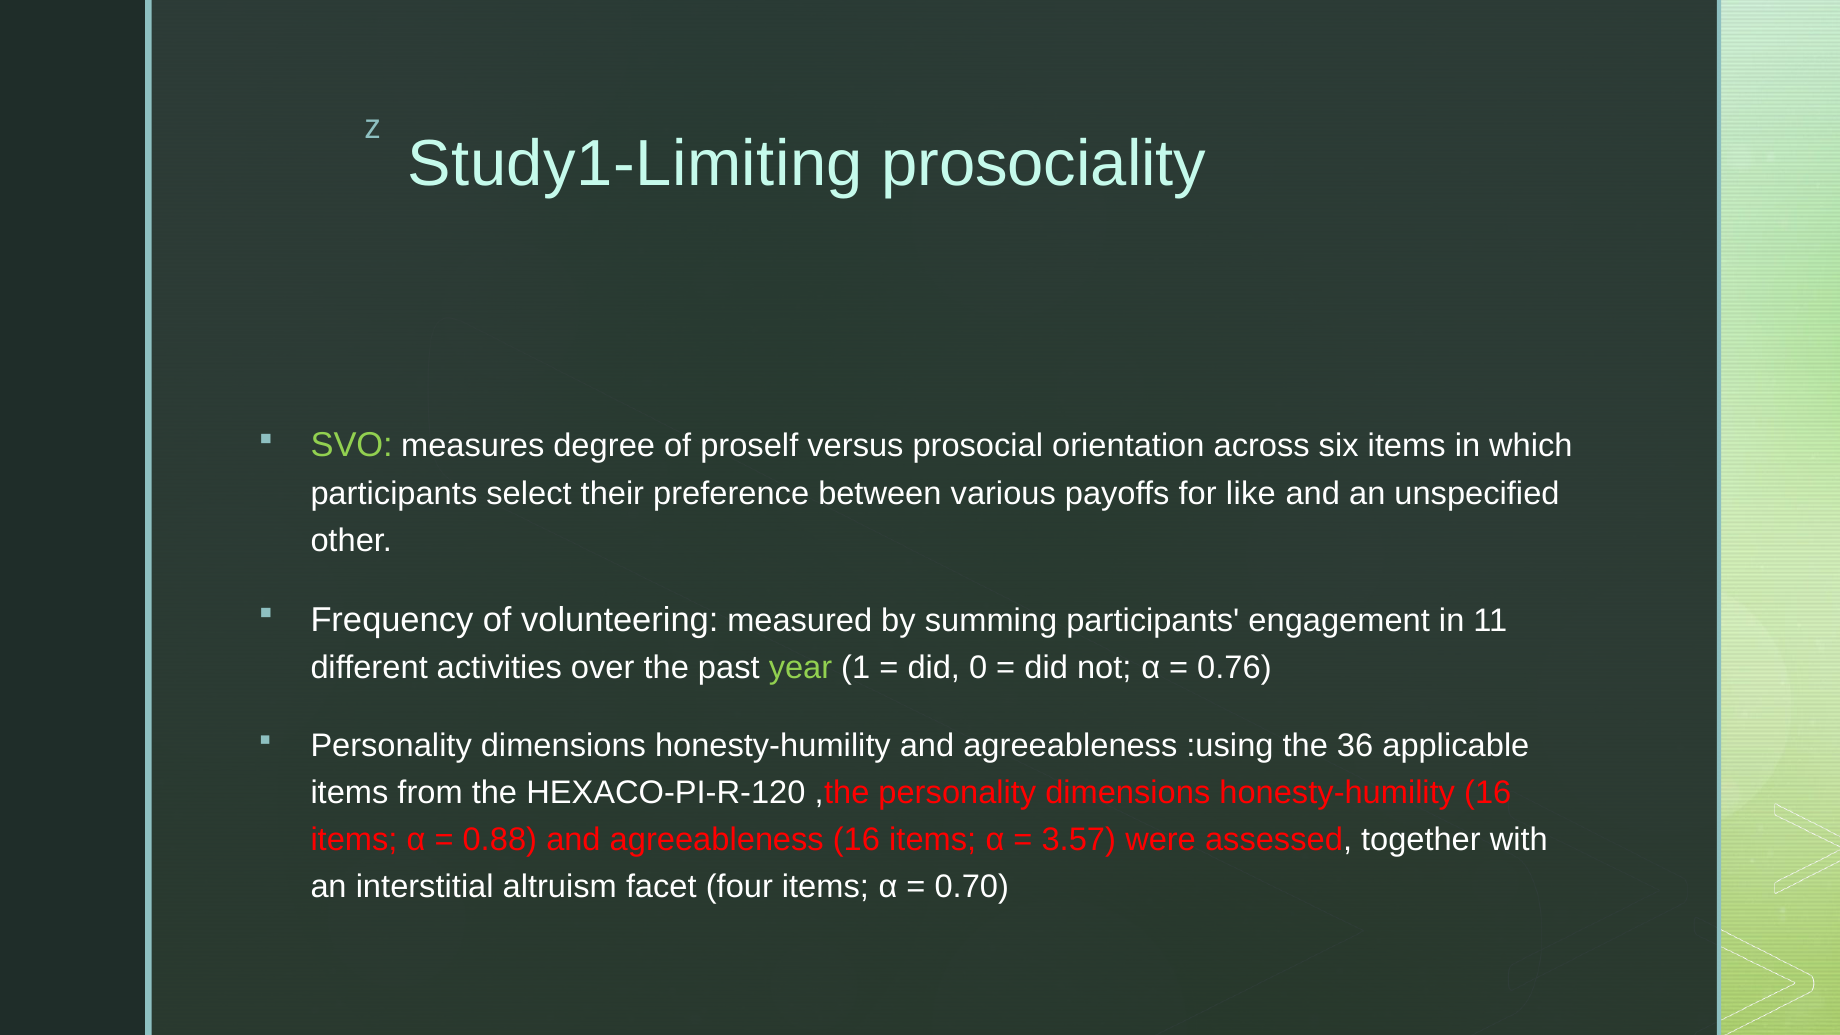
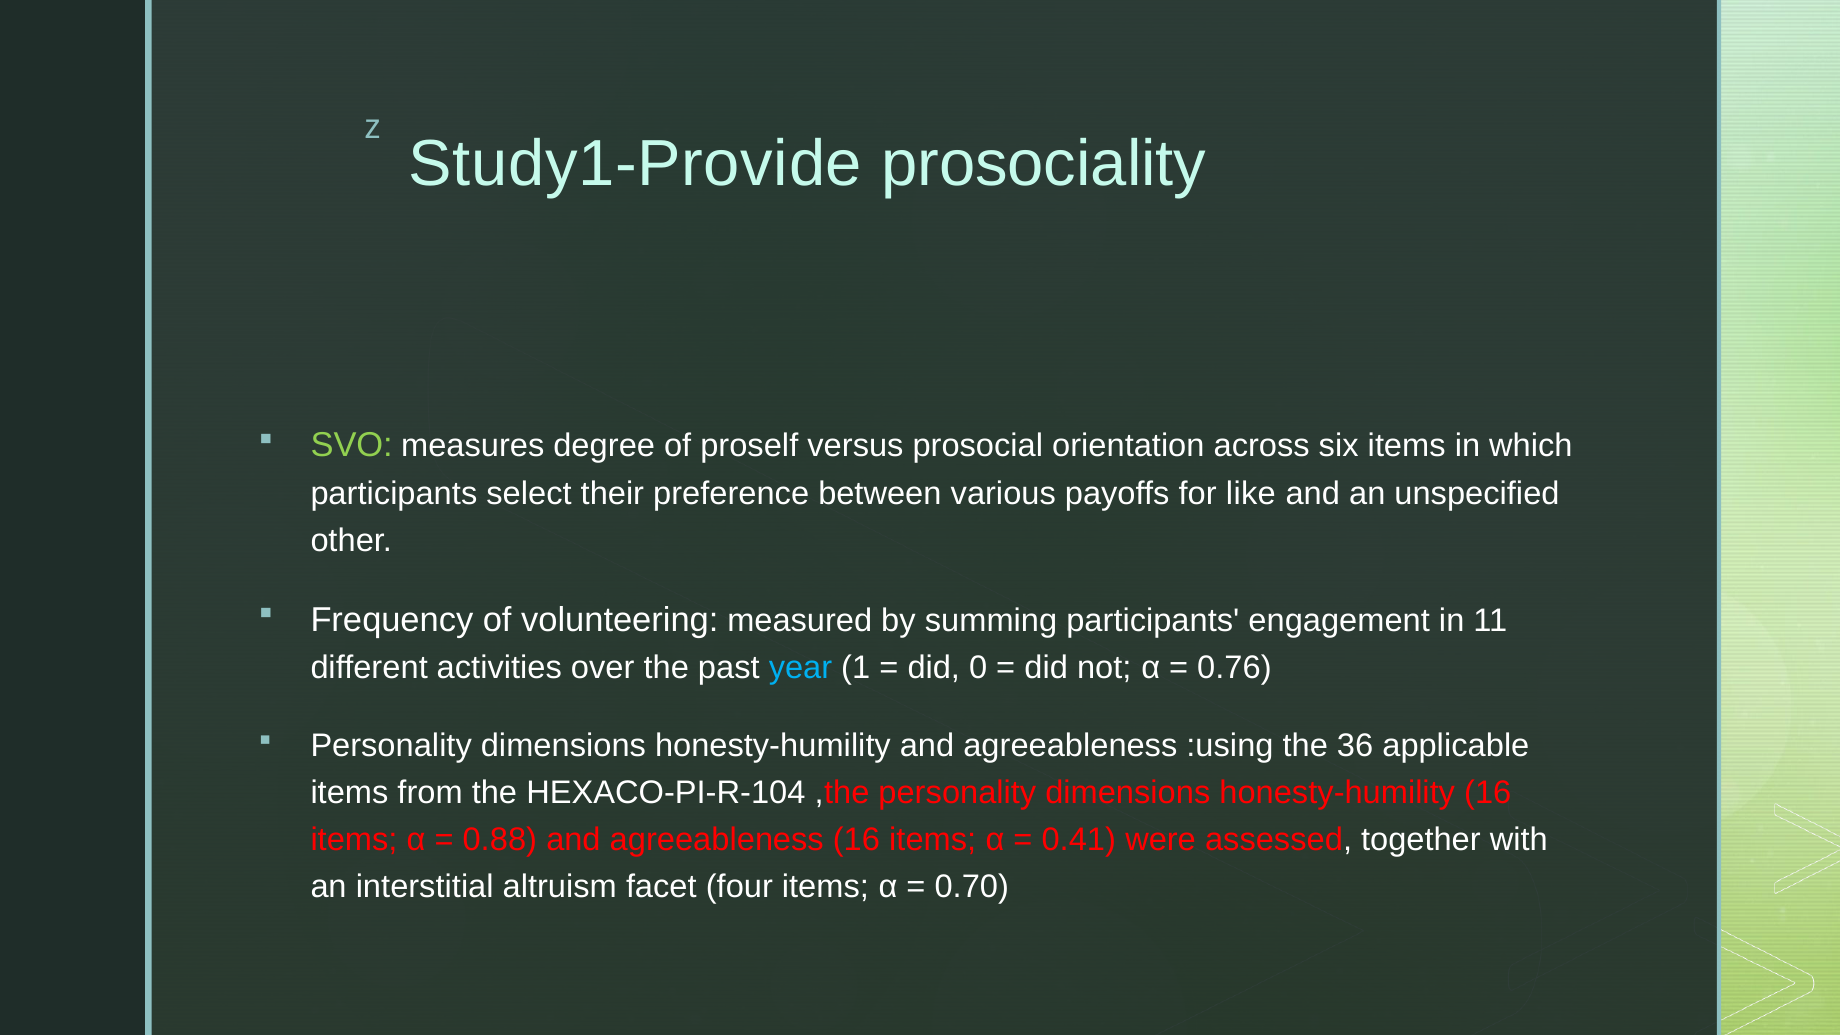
Study1-Limiting: Study1-Limiting -> Study1-Provide (635, 164)
year colour: light green -> light blue (800, 668)
HEXACO-PI-R-120: HEXACO-PI-R-120 -> HEXACO-PI-R-104 (666, 792)
3.57: 3.57 -> 0.41 (1079, 839)
